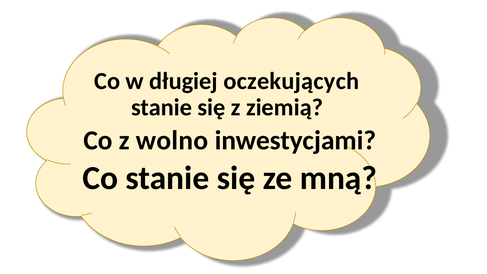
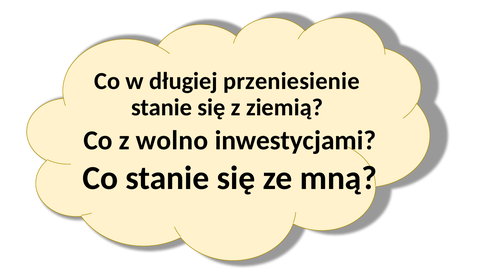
oczekujących: oczekujących -> przeniesienie (291, 81)
